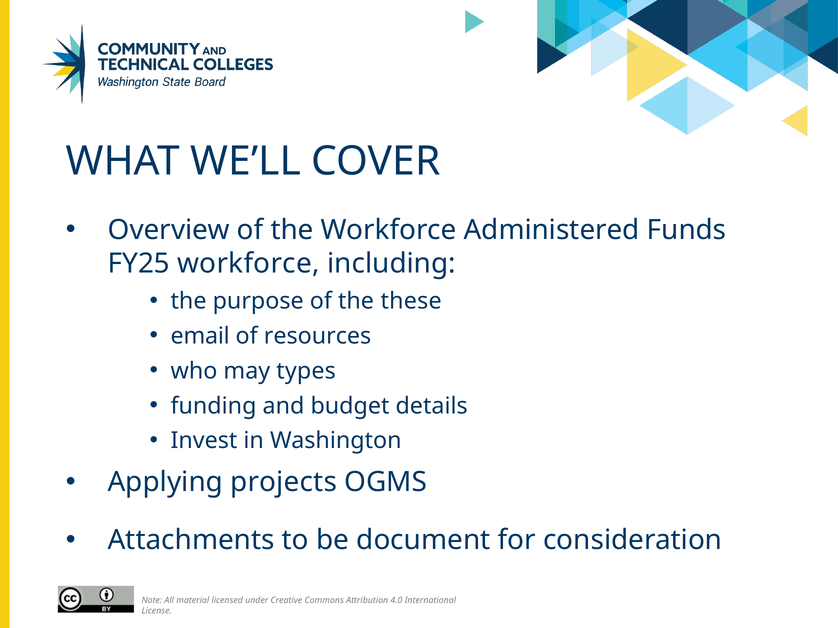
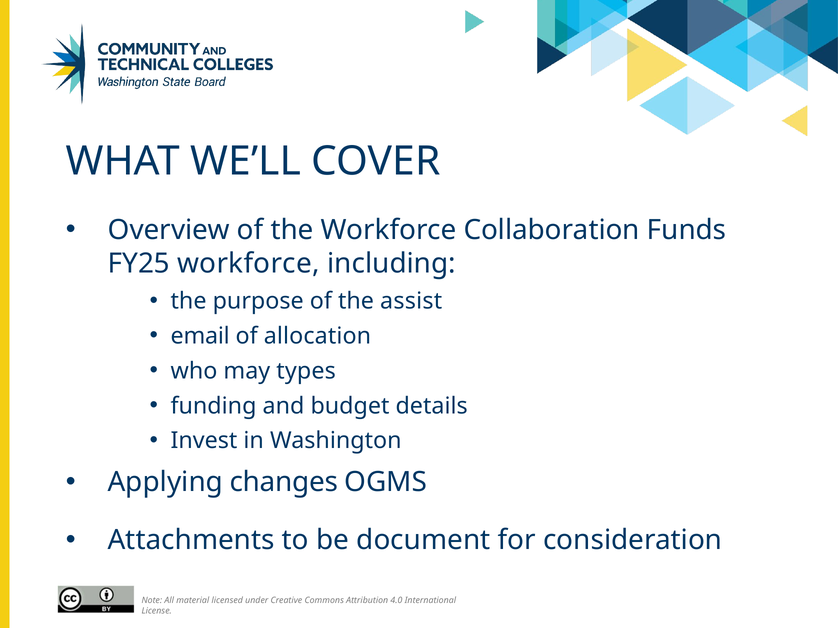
Administered: Administered -> Collaboration (552, 230)
these: these -> assist (411, 301)
resources: resources -> allocation (317, 336)
projects: projects -> changes (284, 482)
